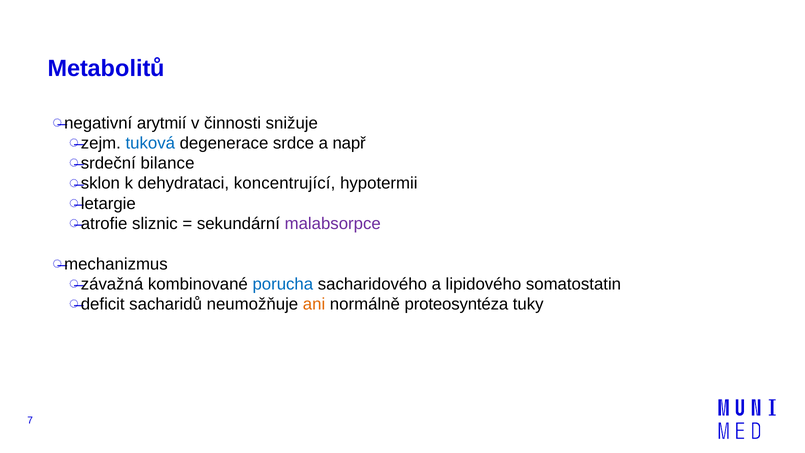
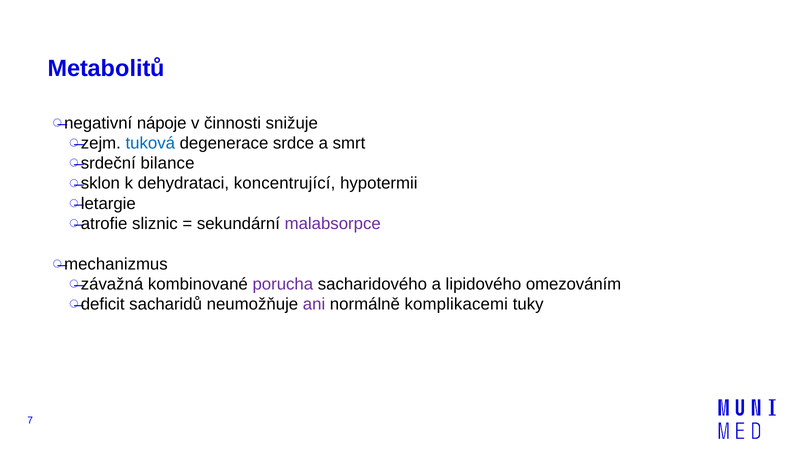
arytmií: arytmií -> nápoje (162, 123)
např: např -> smrt (349, 143)
porucha colour: blue -> purple (283, 284)
somatostatin: somatostatin -> omezováním (574, 284)
ani colour: orange -> purple (314, 304)
proteosyntéza: proteosyntéza -> komplikacemi (456, 304)
